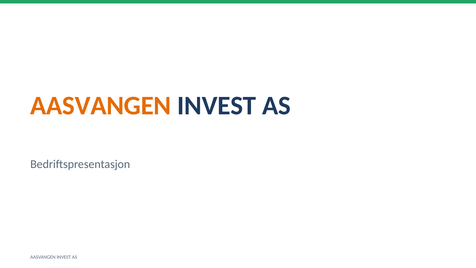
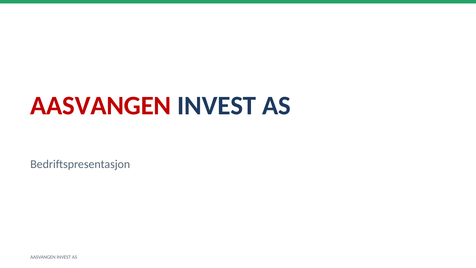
AASVANGEN colour: orange -> red (101, 106)
